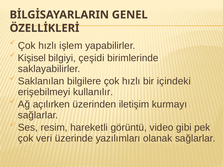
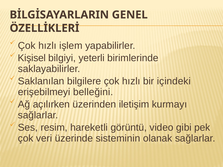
çeşidi: çeşidi -> yeterli (92, 58)
kullanılır: kullanılır -> belleğini (93, 92)
yazılımları: yazılımları -> sisteminin (118, 138)
